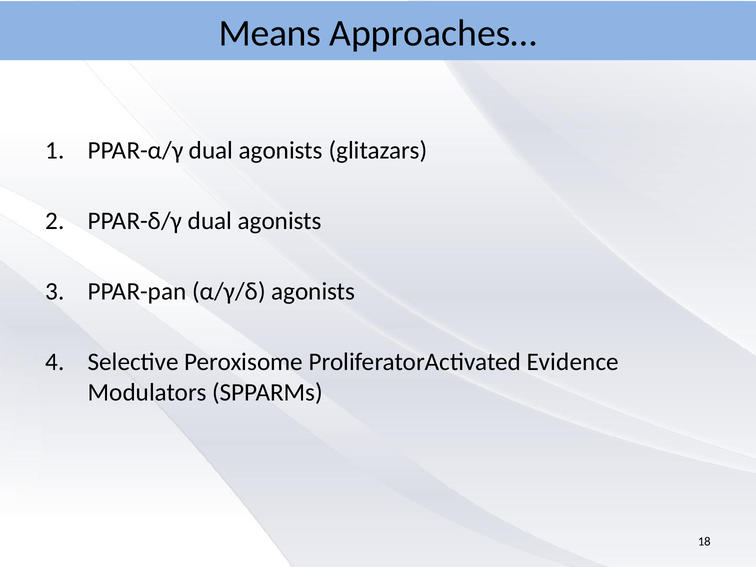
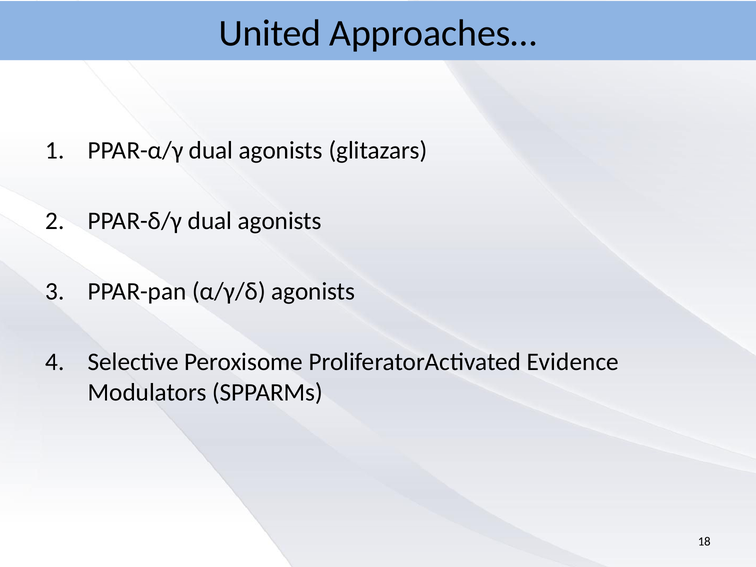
Means: Means -> United (270, 33)
